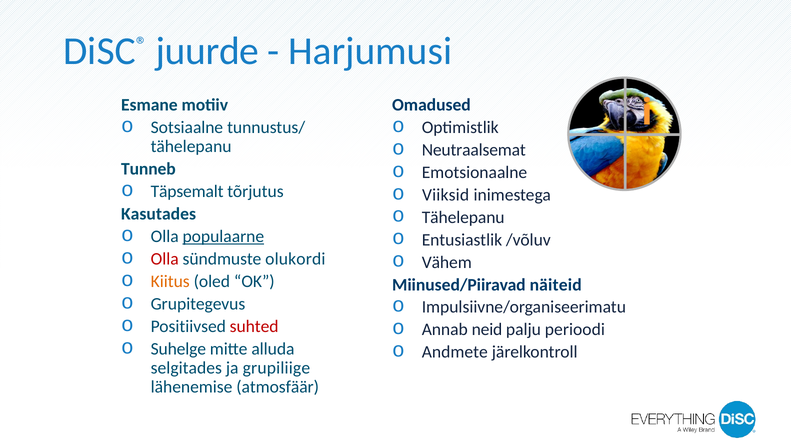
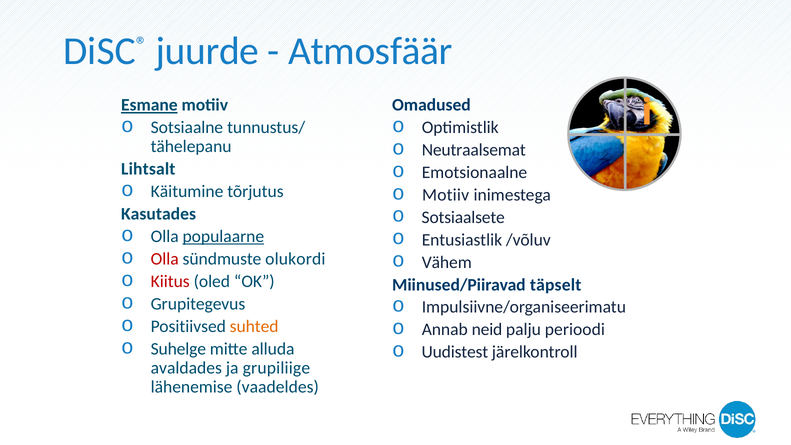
Harjumusi: Harjumusi -> Atmosfäär (370, 51)
Esmane underline: none -> present (149, 105)
Tunneb: Tunneb -> Lihtsalt (148, 169)
Täpsemalt: Täpsemalt -> Käitumine (187, 192)
Viiksid: Viiksid -> Motiiv (446, 195)
Tähelepanu: Tähelepanu -> Sotsiaalsete (463, 217)
Kiitus colour: orange -> red (170, 282)
näiteid: näiteid -> täpselt (556, 285)
suhted colour: red -> orange (254, 326)
Andmete: Andmete -> Uudistest (455, 352)
selgitades: selgitades -> avaldades (186, 368)
atmosfäär: atmosfäär -> vaadeldes (278, 387)
